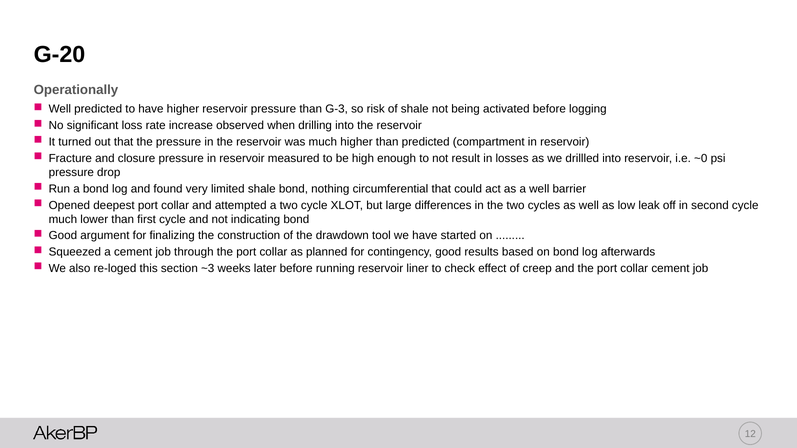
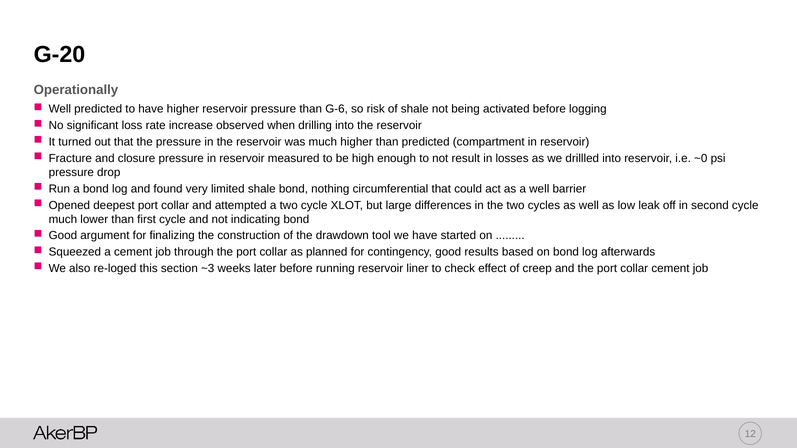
G-3: G-3 -> G-6 (337, 109)
